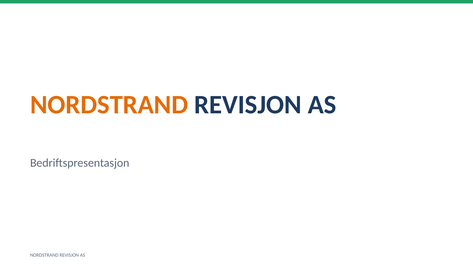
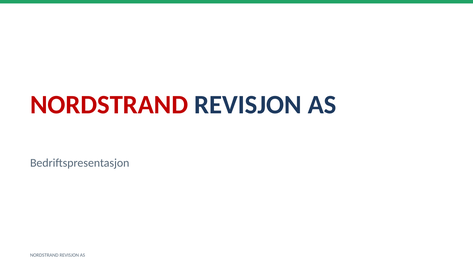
NORDSTRAND colour: orange -> red (109, 105)
